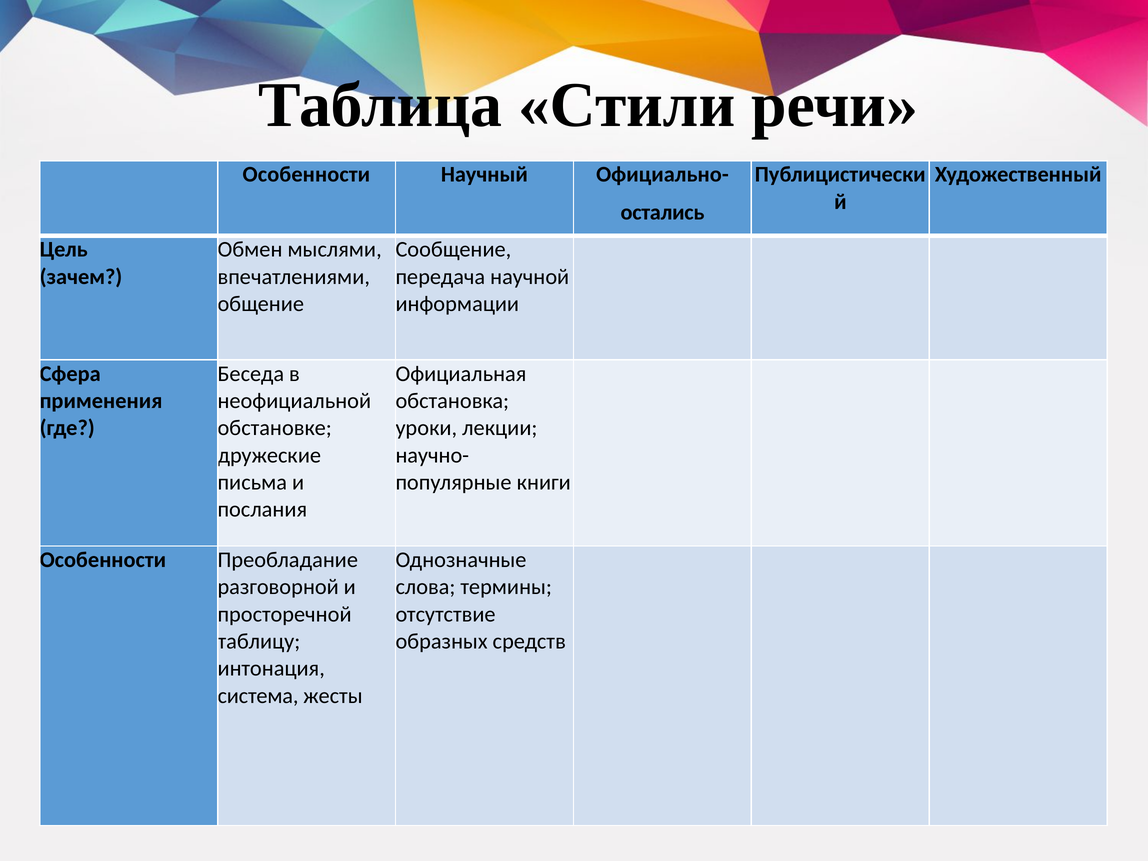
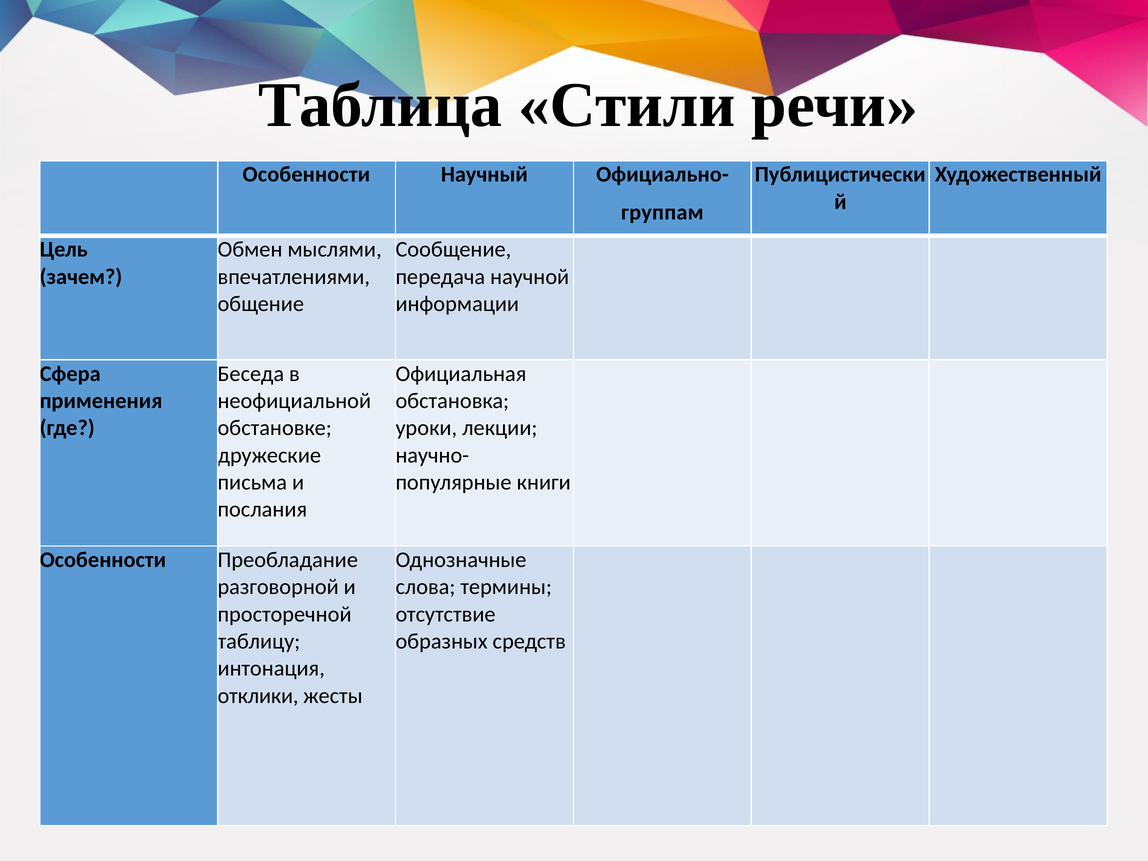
остались: остались -> группам (662, 213)
система: система -> отклики (258, 696)
